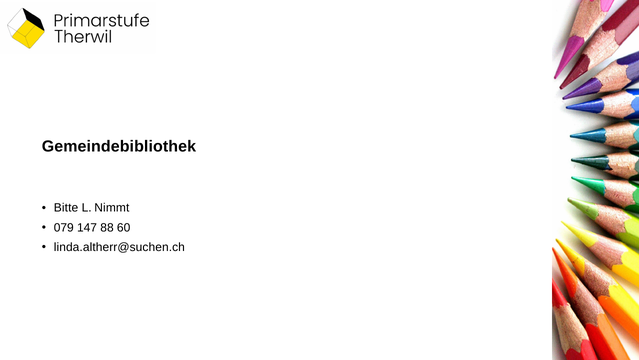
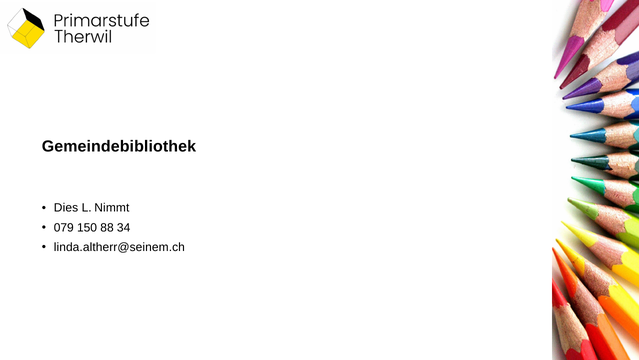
Bitte: Bitte -> Dies (66, 208)
147: 147 -> 150 (87, 227)
60: 60 -> 34 (124, 227)
linda.altherr@suchen.ch: linda.altherr@suchen.ch -> linda.altherr@seinem.ch (119, 247)
